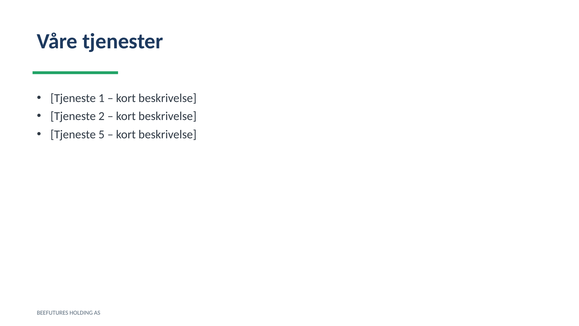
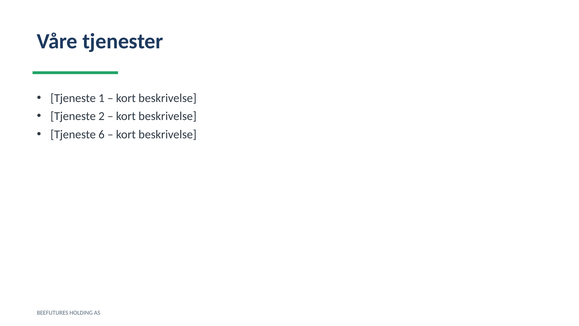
5: 5 -> 6 (102, 134)
